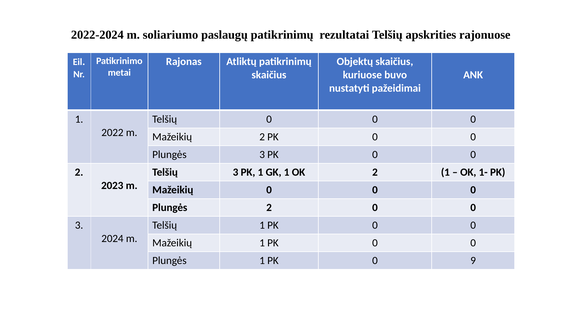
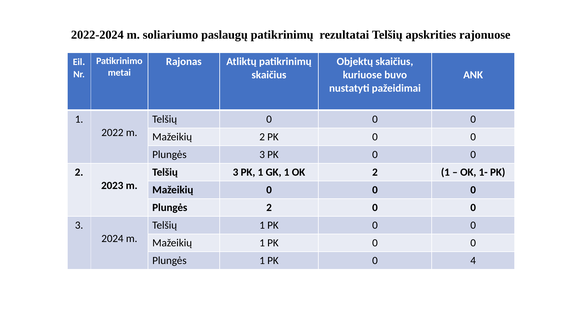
9: 9 -> 4 (473, 261)
